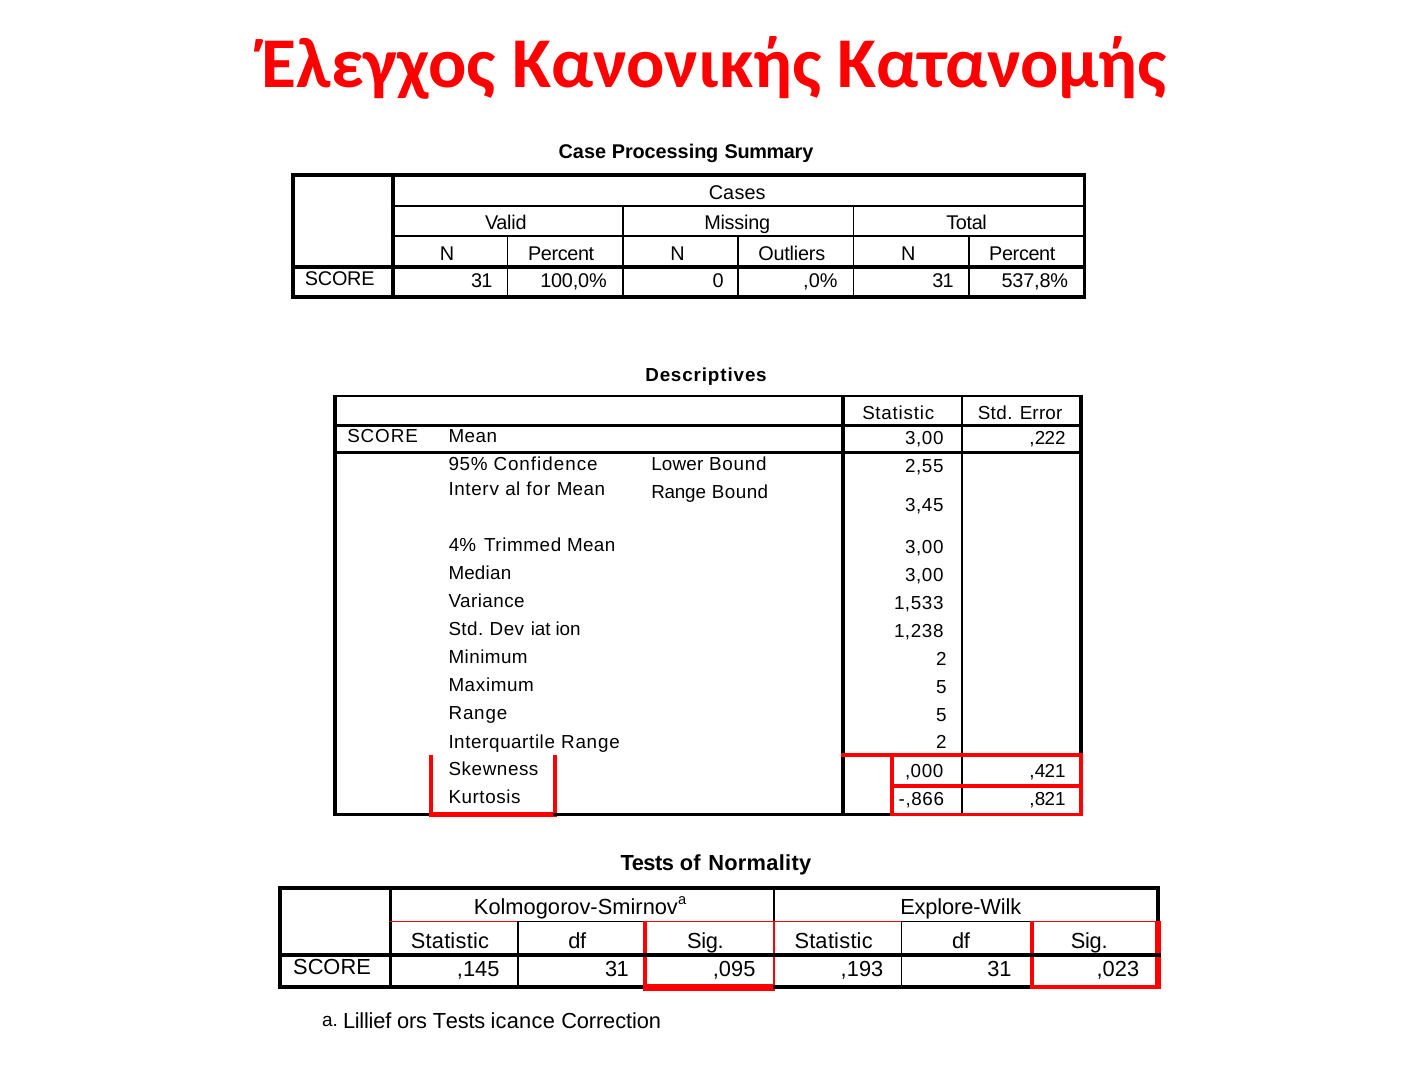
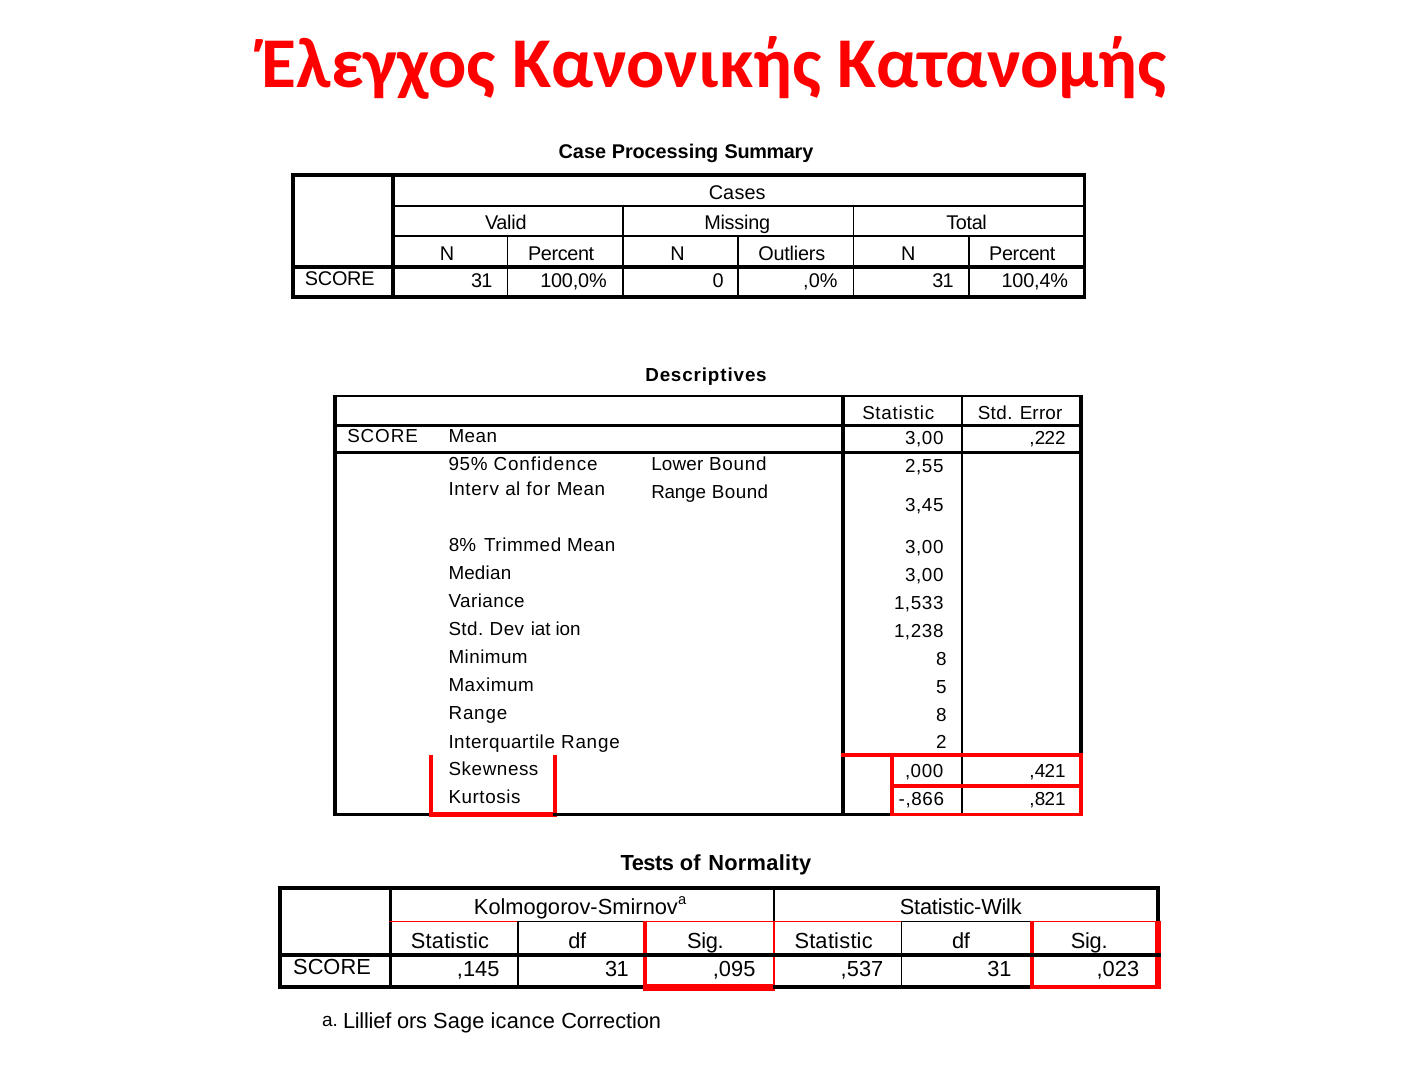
537,8%: 537,8% -> 100,4% (1035, 281)
4%: 4% -> 8% (463, 546)
Minimum 2: 2 -> 8 (941, 659)
Range 5: 5 -> 8 (941, 715)
Explore-Wilk: Explore-Wilk -> Statistic-Wilk (961, 908)
,193: ,193 -> ,537 (862, 969)
ors Tests: Tests -> Sage (459, 1022)
